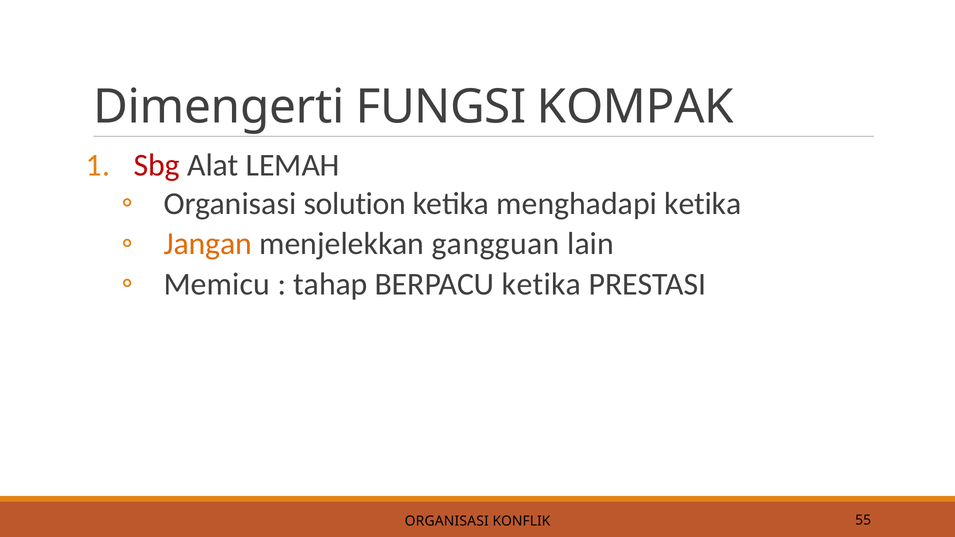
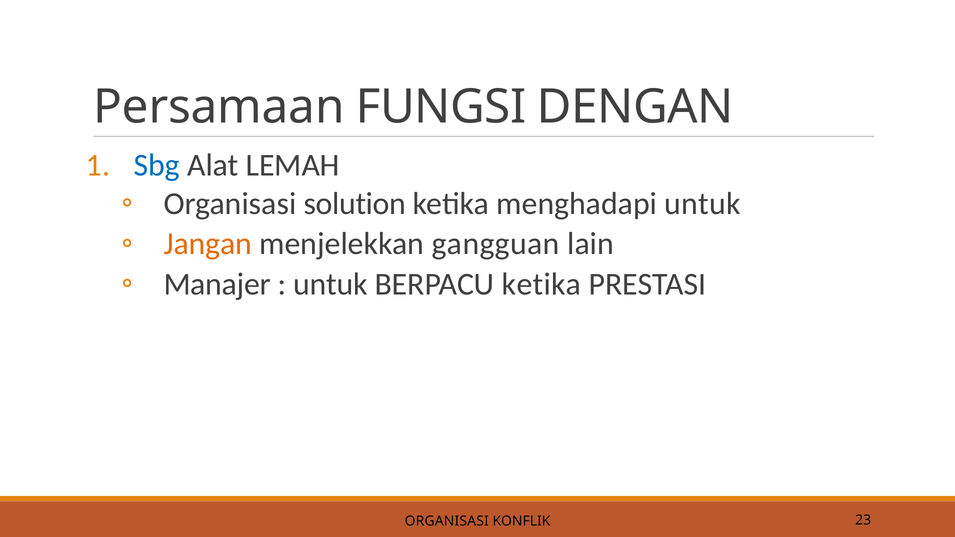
Dimengerti: Dimengerti -> Persamaan (219, 107)
KOMPAK: KOMPAK -> DENGAN (635, 107)
Sbg colour: red -> blue (157, 165)
menghadapi ketika: ketika -> untuk (703, 204)
Memicu: Memicu -> Manajer (217, 284)
tahap: tahap -> untuk (331, 284)
55: 55 -> 23 (863, 520)
